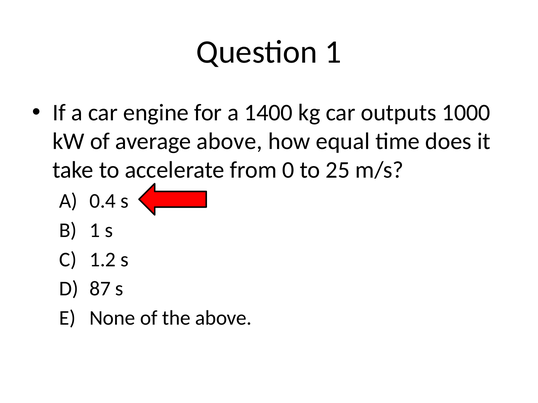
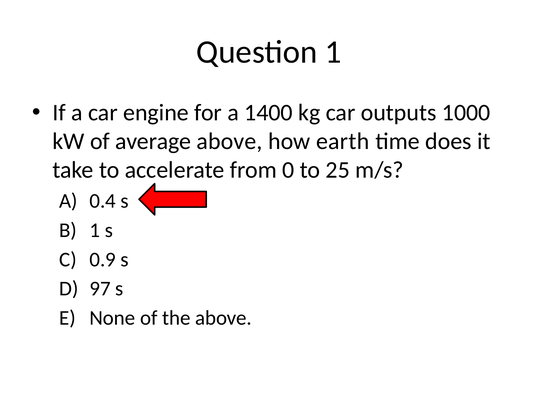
equal: equal -> earth (343, 142)
1.2: 1.2 -> 0.9 (103, 260)
87: 87 -> 97 (100, 289)
